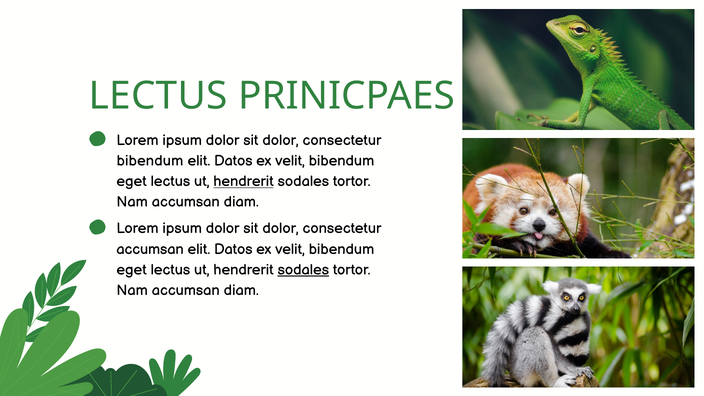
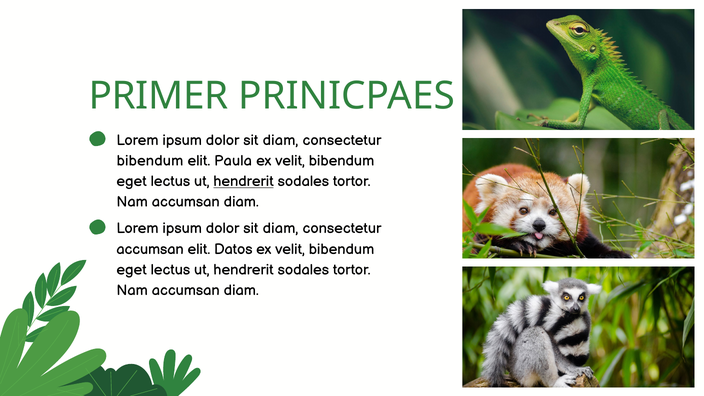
LECTUS: LECTUS -> PRIMER (158, 96)
dolor: dolor -> diam (280, 140)
Datos: Datos -> Paula (233, 161)
dolor: dolor -> diam (280, 229)
sodales underline: present -> none (303, 270)
